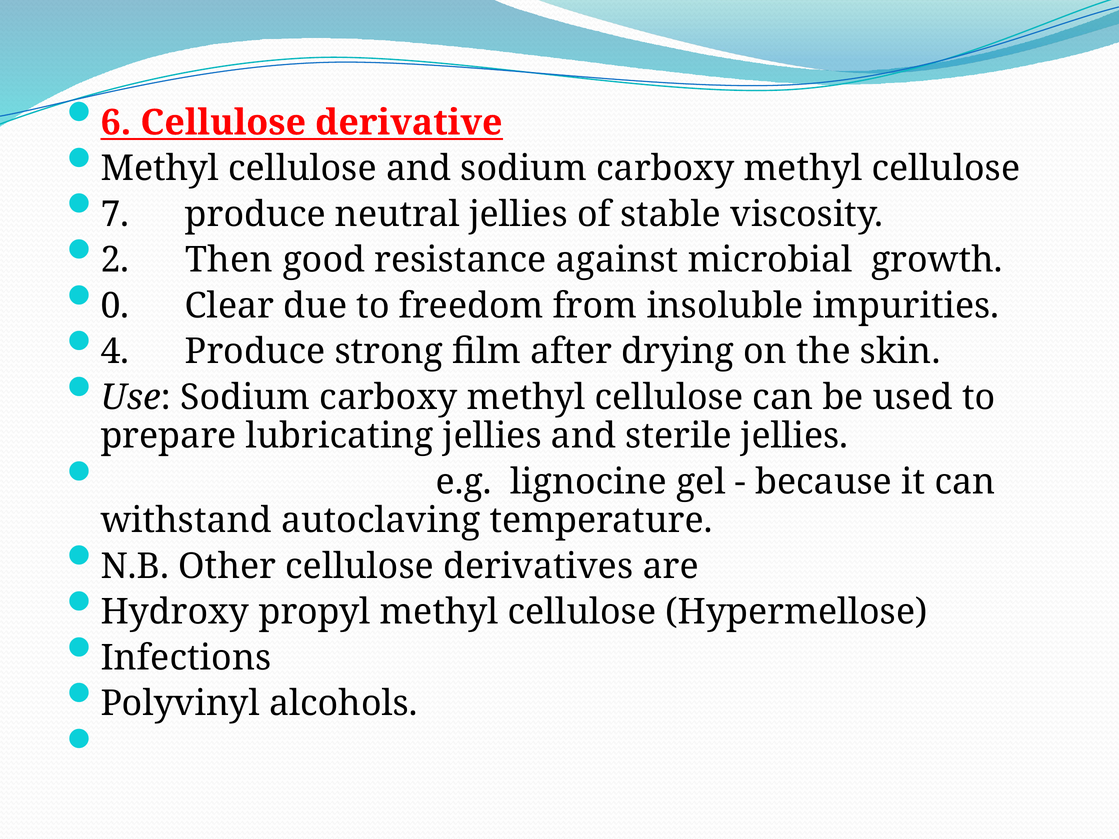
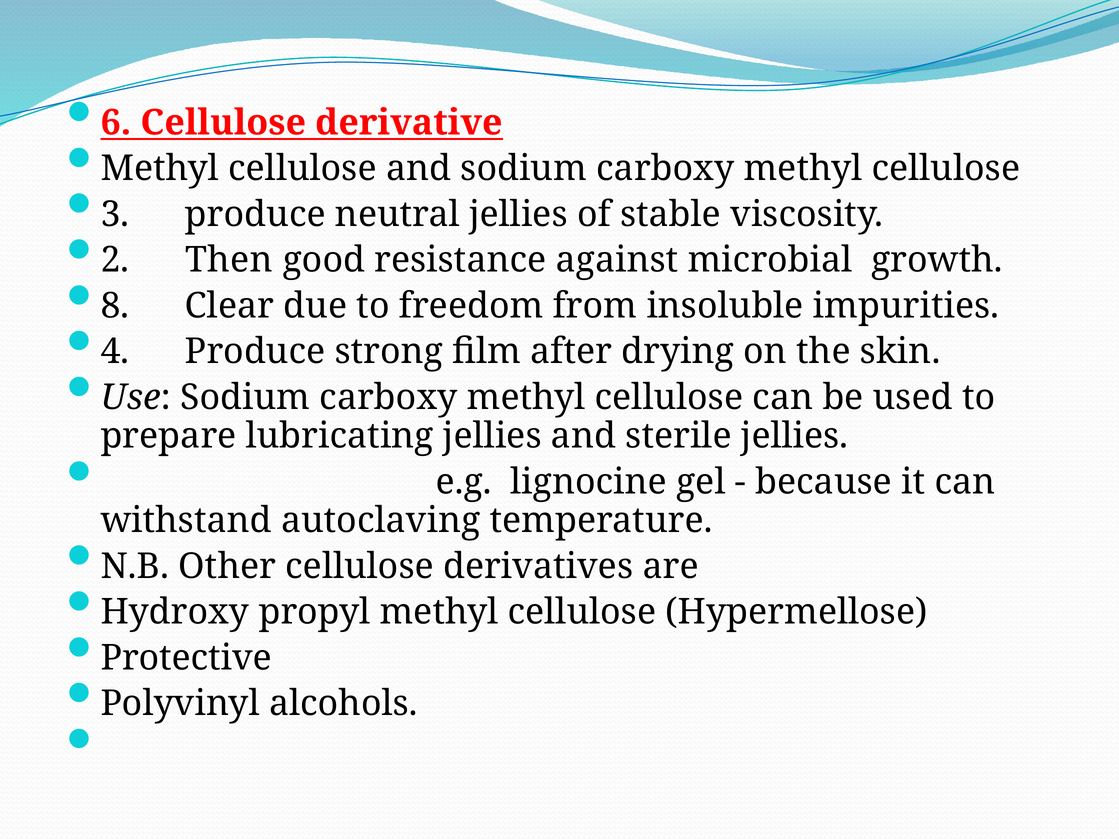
7: 7 -> 3 (115, 214)
0: 0 -> 8 (115, 306)
Infections: Infections -> Protective (186, 658)
